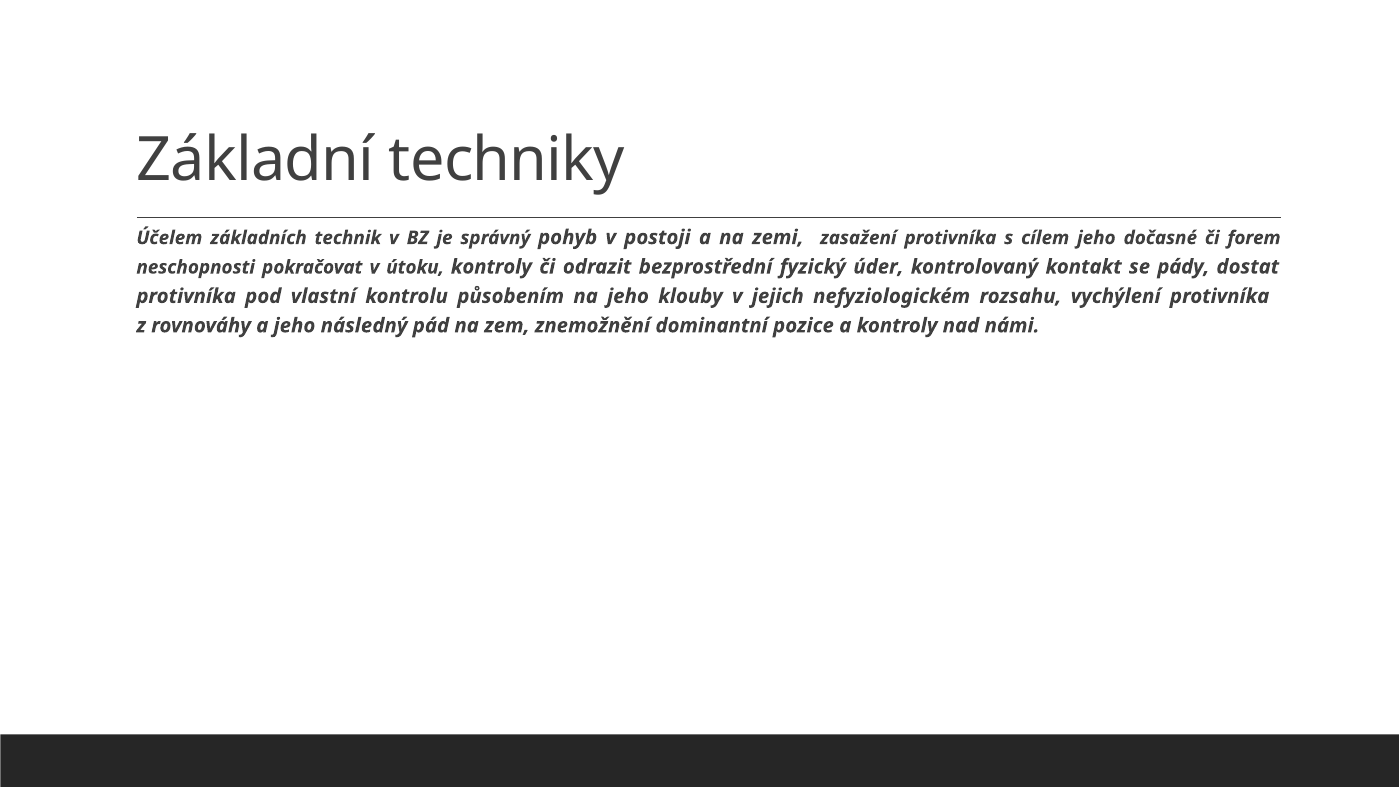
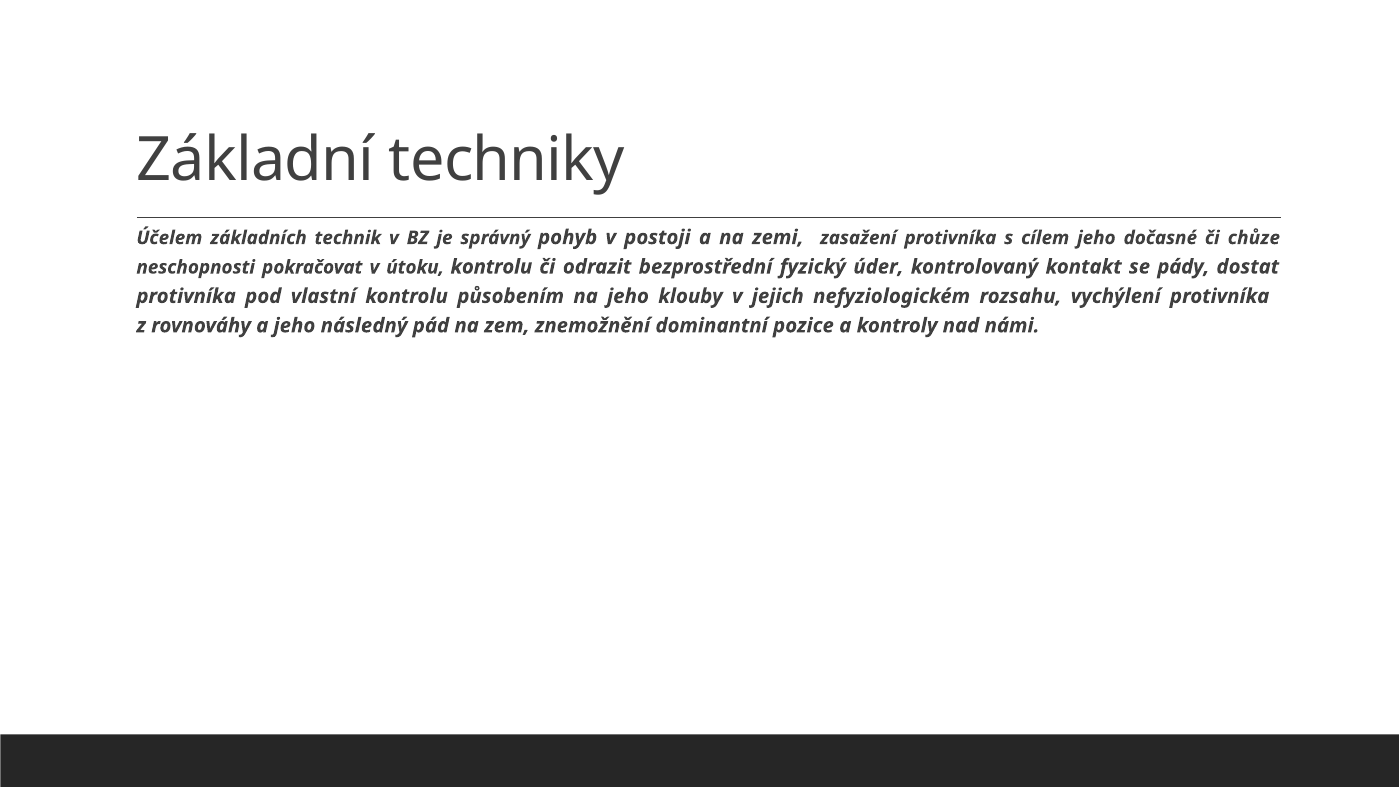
forem: forem -> chůze (1254, 238)
útoku kontroly: kontroly -> kontrolu (491, 267)
